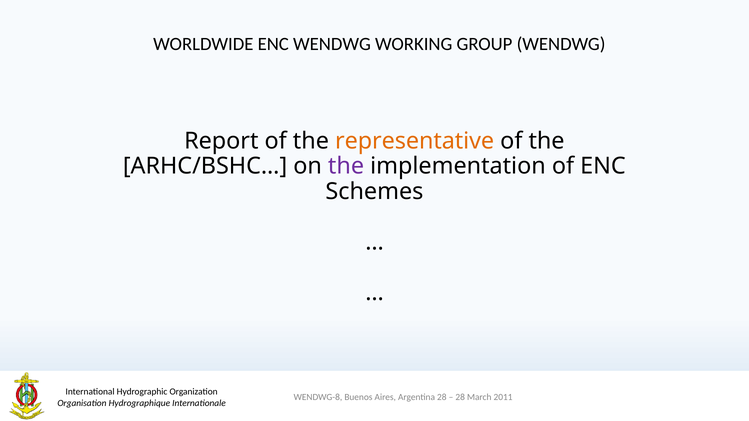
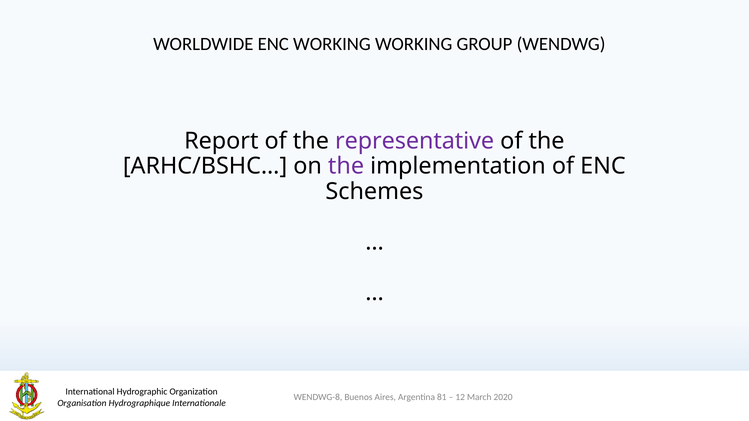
ENC WENDWG: WENDWG -> WORKING (332, 44)
representative colour: orange -> purple (415, 141)
Argentina 28: 28 -> 81 (442, 397)
28: 28 -> 12 (460, 397)
2011: 2011 -> 2020 (503, 397)
